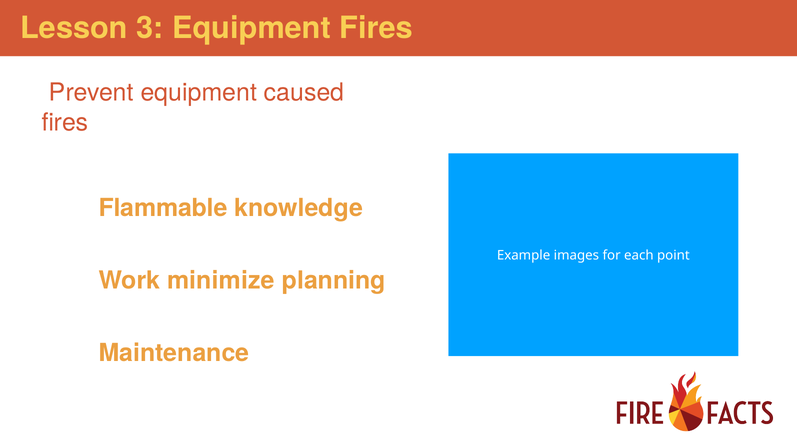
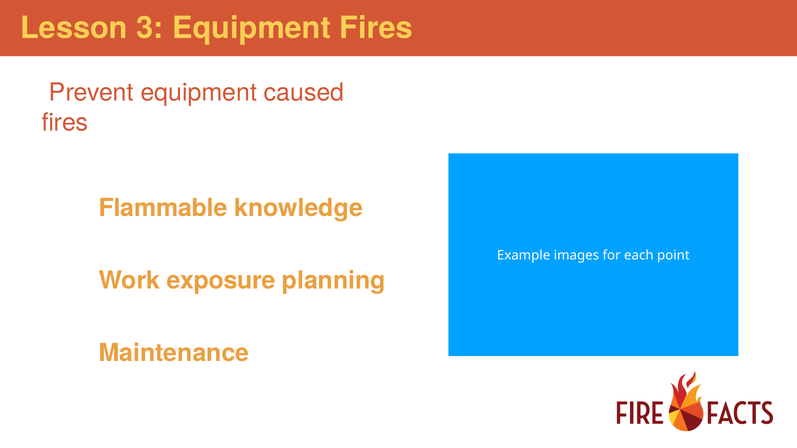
minimize: minimize -> exposure (221, 281)
